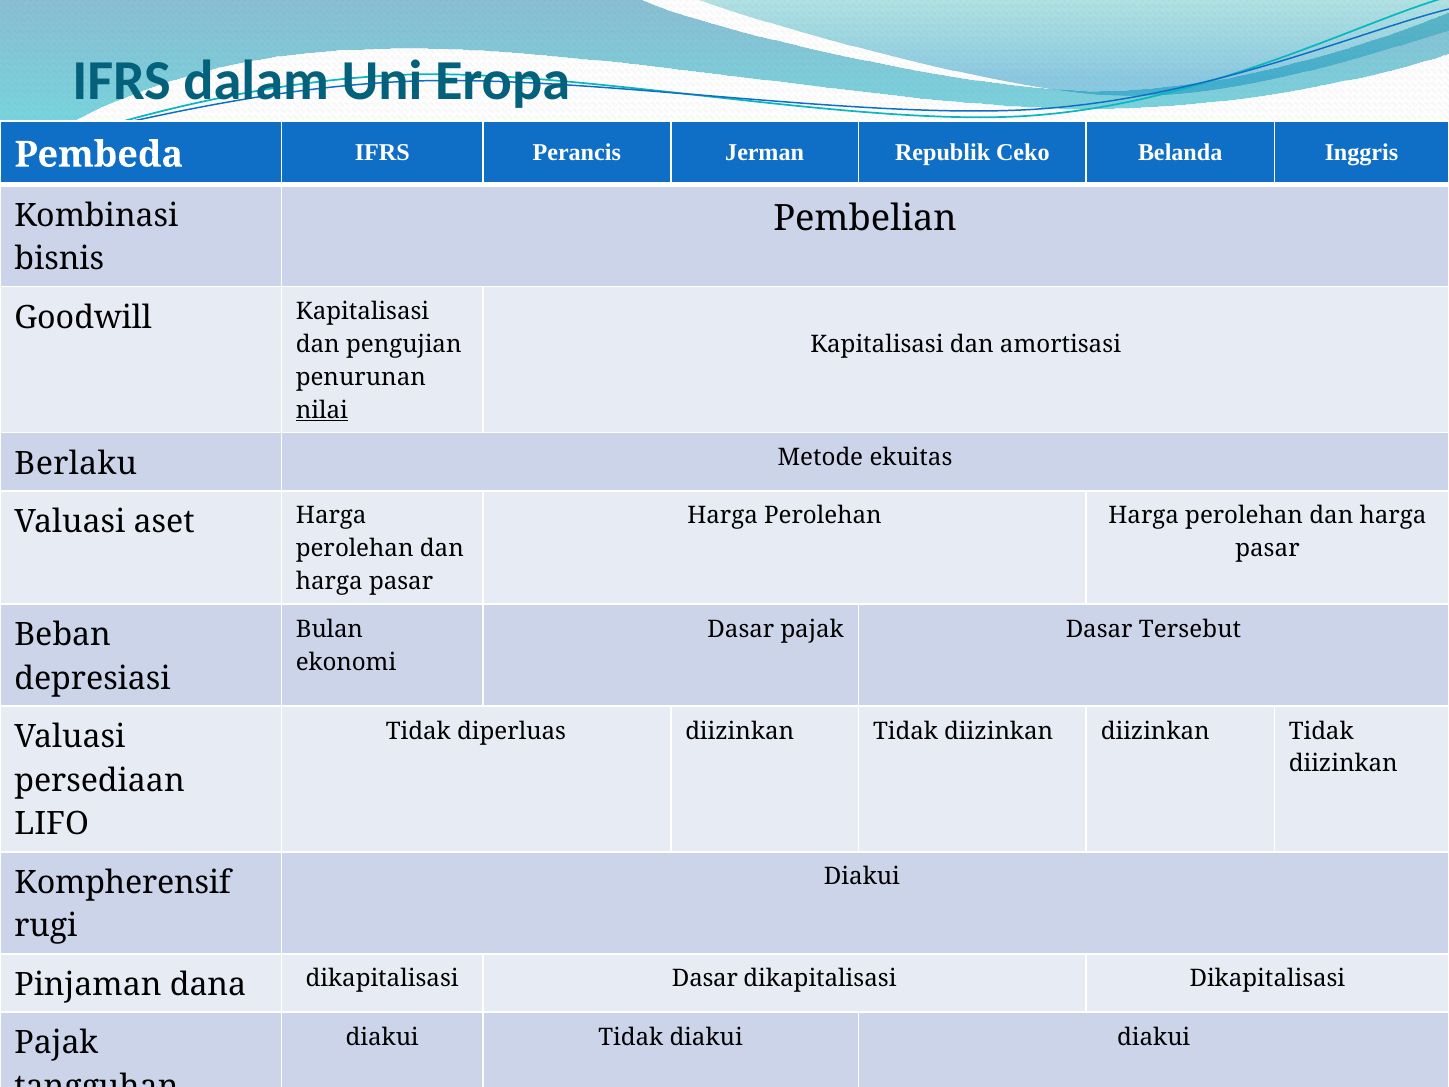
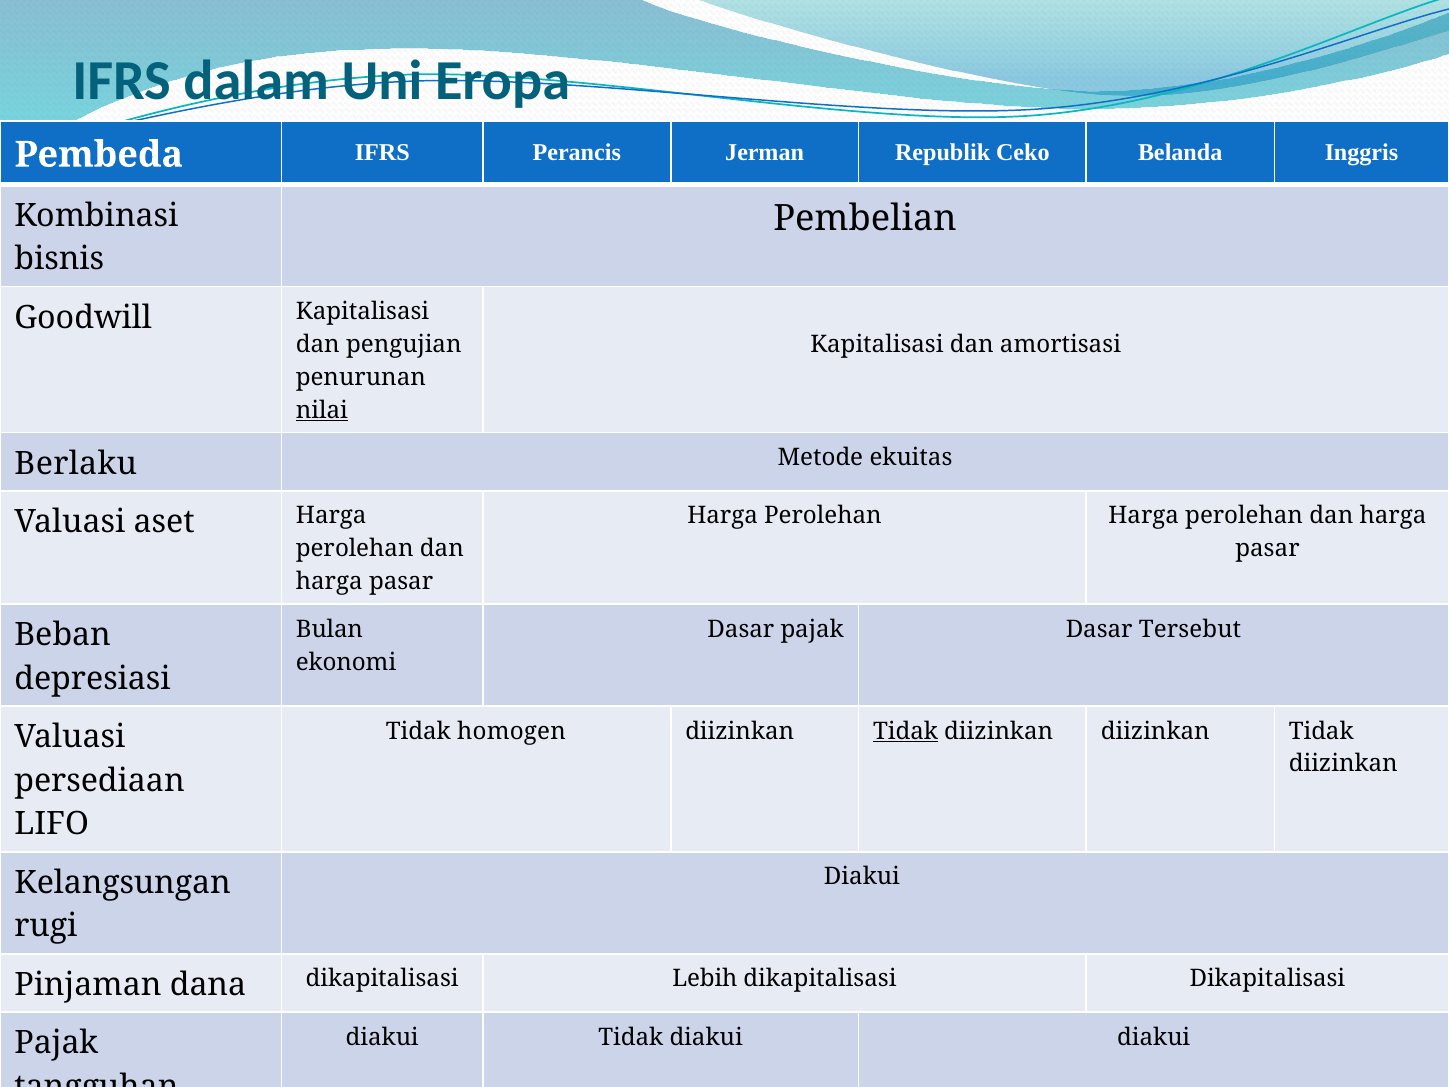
diperluas: diperluas -> homogen (511, 731)
Tidak underline: none -> present (906, 731)
Kompherensif: Kompherensif -> Kelangsungan (123, 882)
dikapitalisasi Dasar: Dasar -> Lebih (705, 979)
